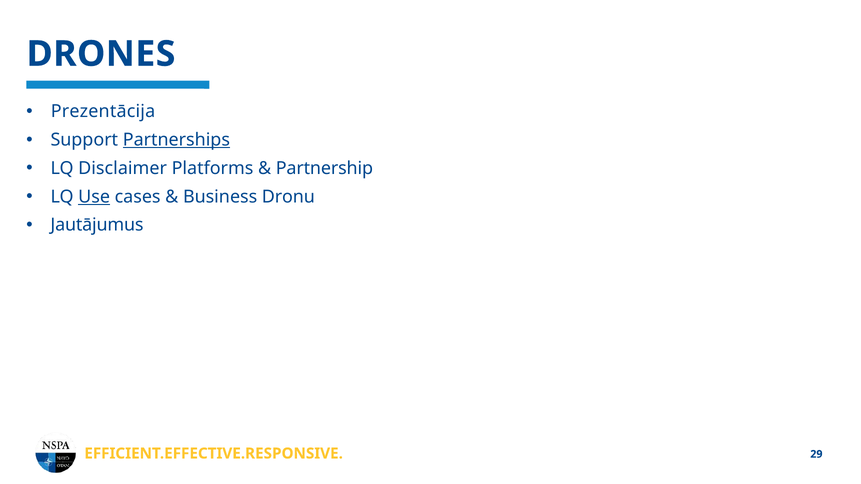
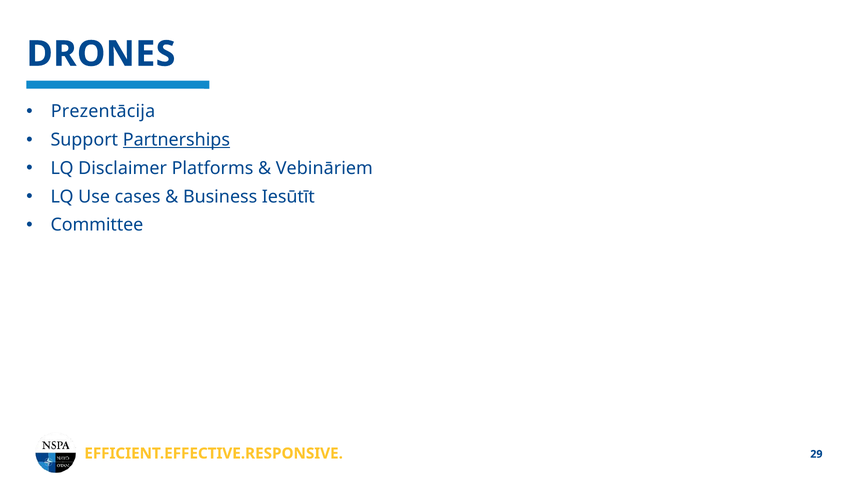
Partnership: Partnership -> Vebināriem (324, 168)
Use underline: present -> none (94, 197)
Dronu: Dronu -> Iesūtīt (288, 197)
Jautājumus: Jautājumus -> Committee (97, 225)
